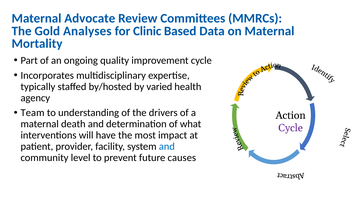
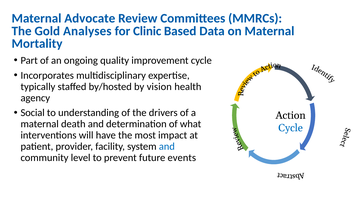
varied: varied -> vision (159, 87)
Team: Team -> Social (33, 113)
Cycle colour: purple -> blue (291, 128)
causes: causes -> events (182, 158)
